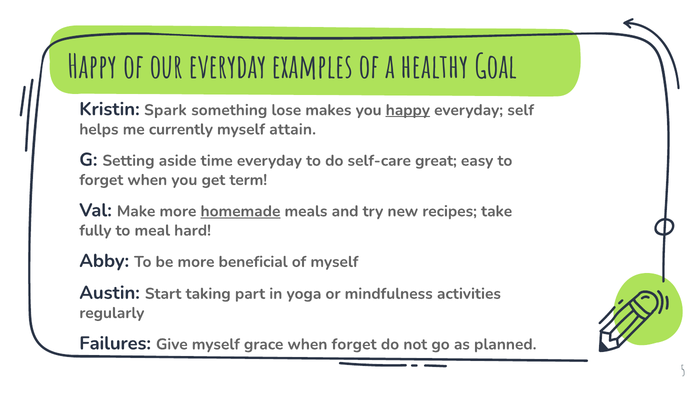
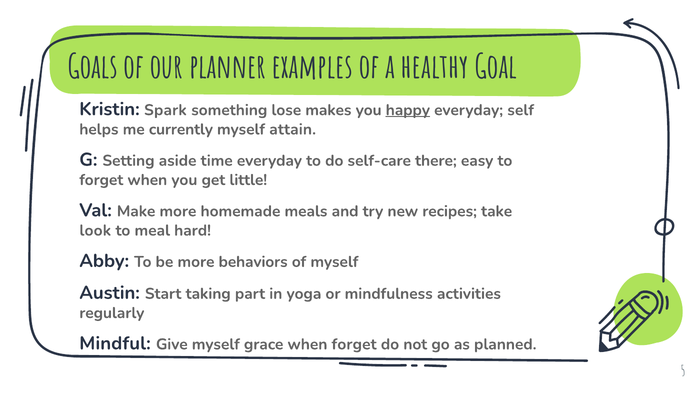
Happy: Happy -> Goals (93, 67)
our everyday: everyday -> planner (228, 67)
great: great -> there (436, 161)
term: term -> little (248, 180)
homemade underline: present -> none (240, 211)
fully: fully -> look (95, 230)
beneficial: beneficial -> behaviors (253, 262)
Failures: Failures -> Mindful (115, 343)
